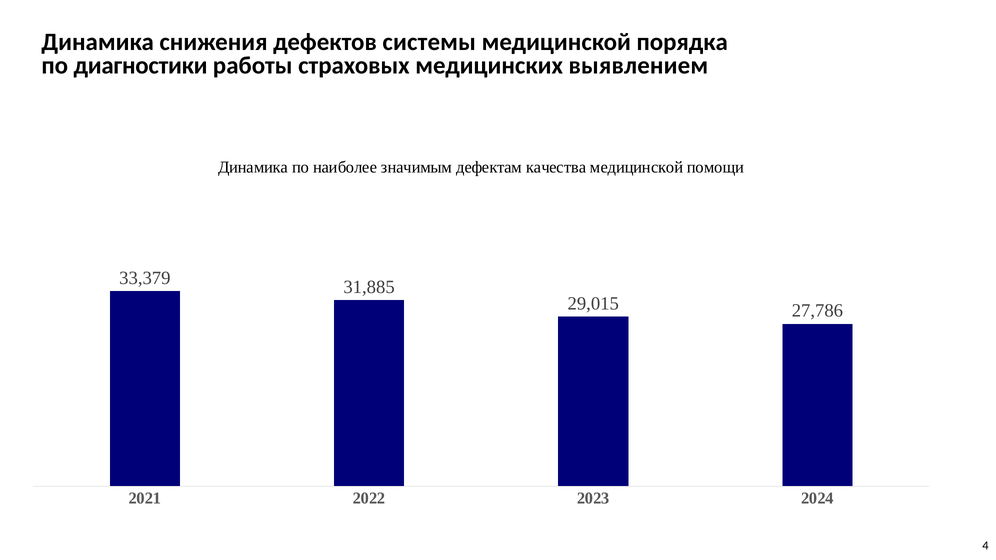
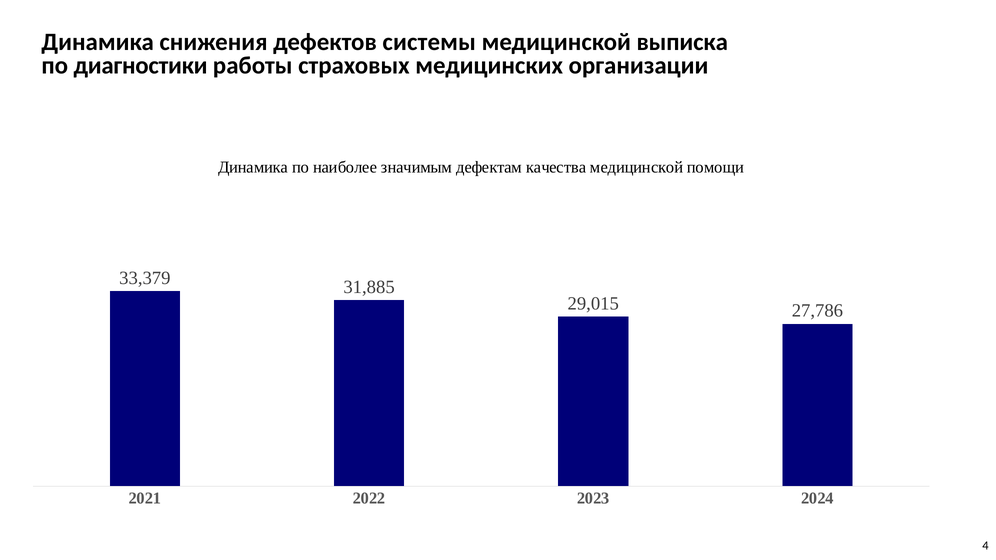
порядка: порядка -> выписка (682, 42)
выявлением: выявлением -> организации (638, 66)
